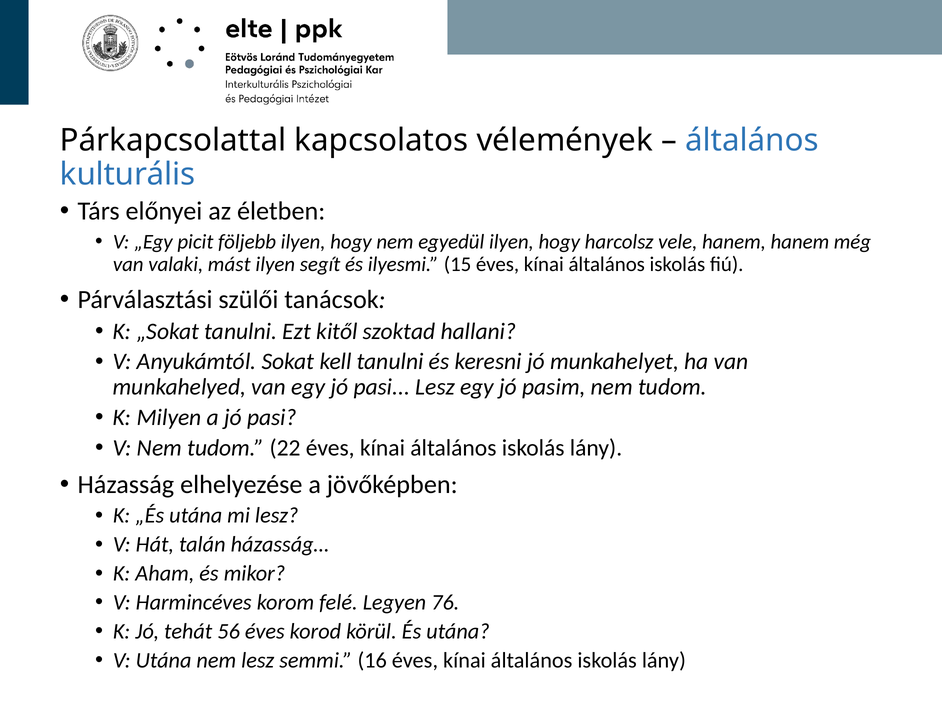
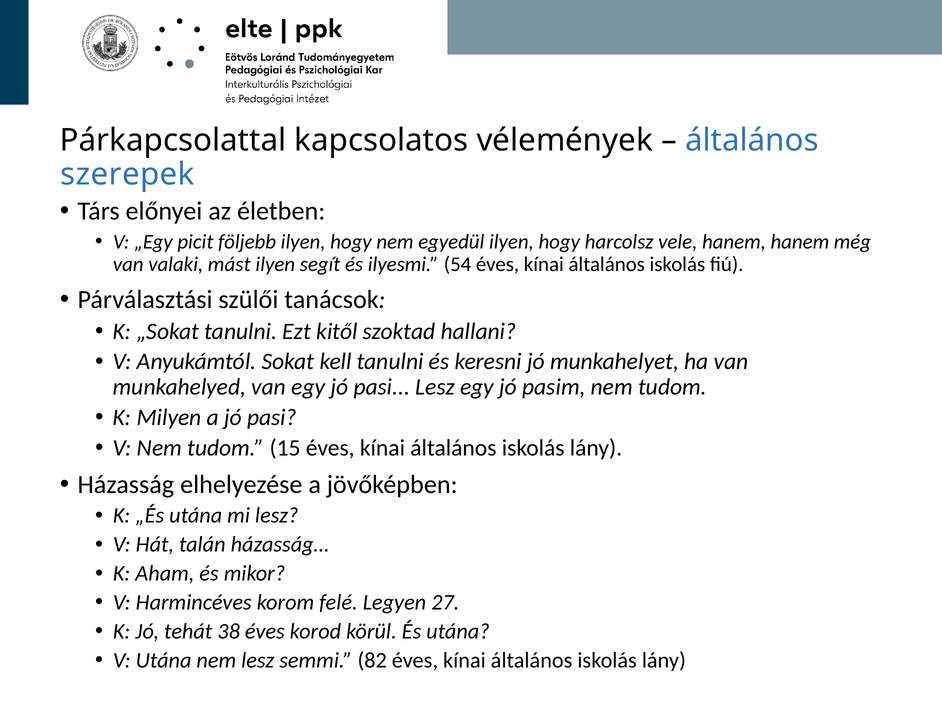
kulturális: kulturális -> szerepek (127, 174)
15: 15 -> 54 (458, 264)
22: 22 -> 15 (285, 448)
76: 76 -> 27 (445, 602)
56: 56 -> 38 (229, 631)
16: 16 -> 82 (372, 660)
